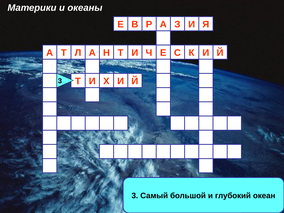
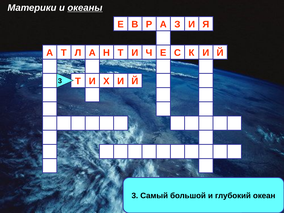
океаны underline: none -> present (85, 8)
